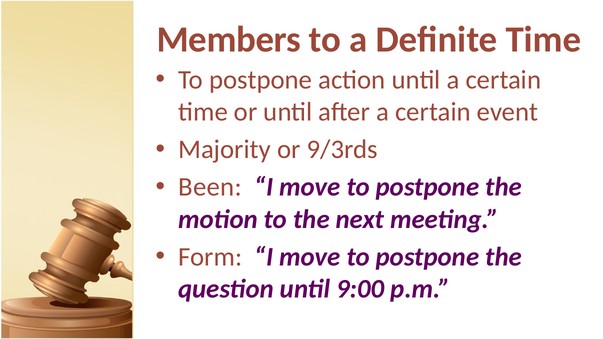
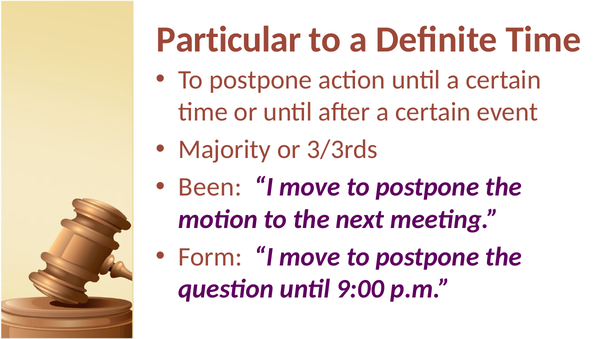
Members: Members -> Particular (229, 40)
9/3rds: 9/3rds -> 3/3rds (342, 150)
